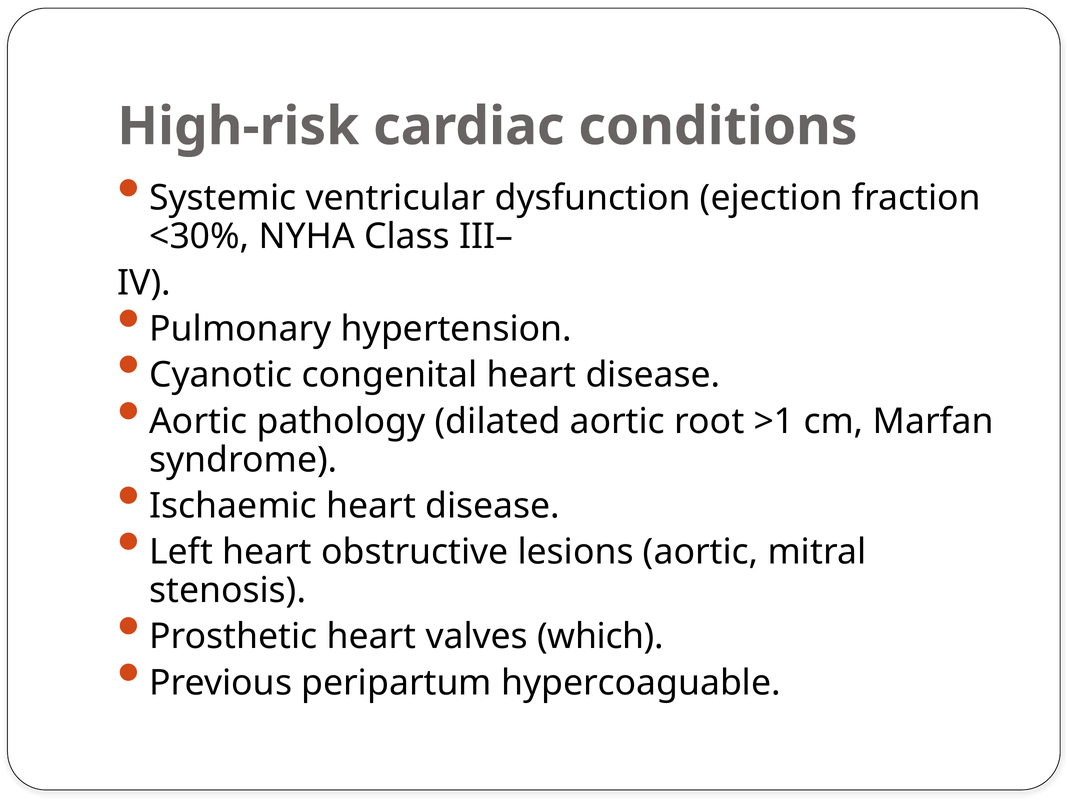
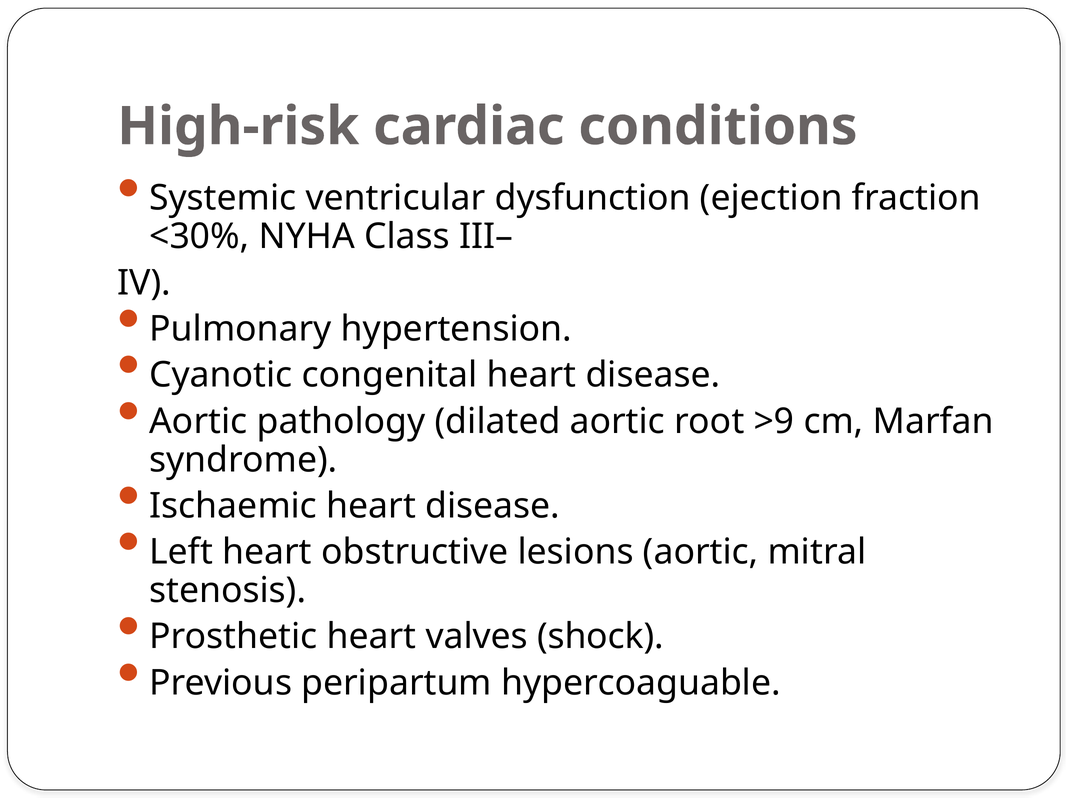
>1: >1 -> >9 (774, 421)
which: which -> shock (600, 637)
